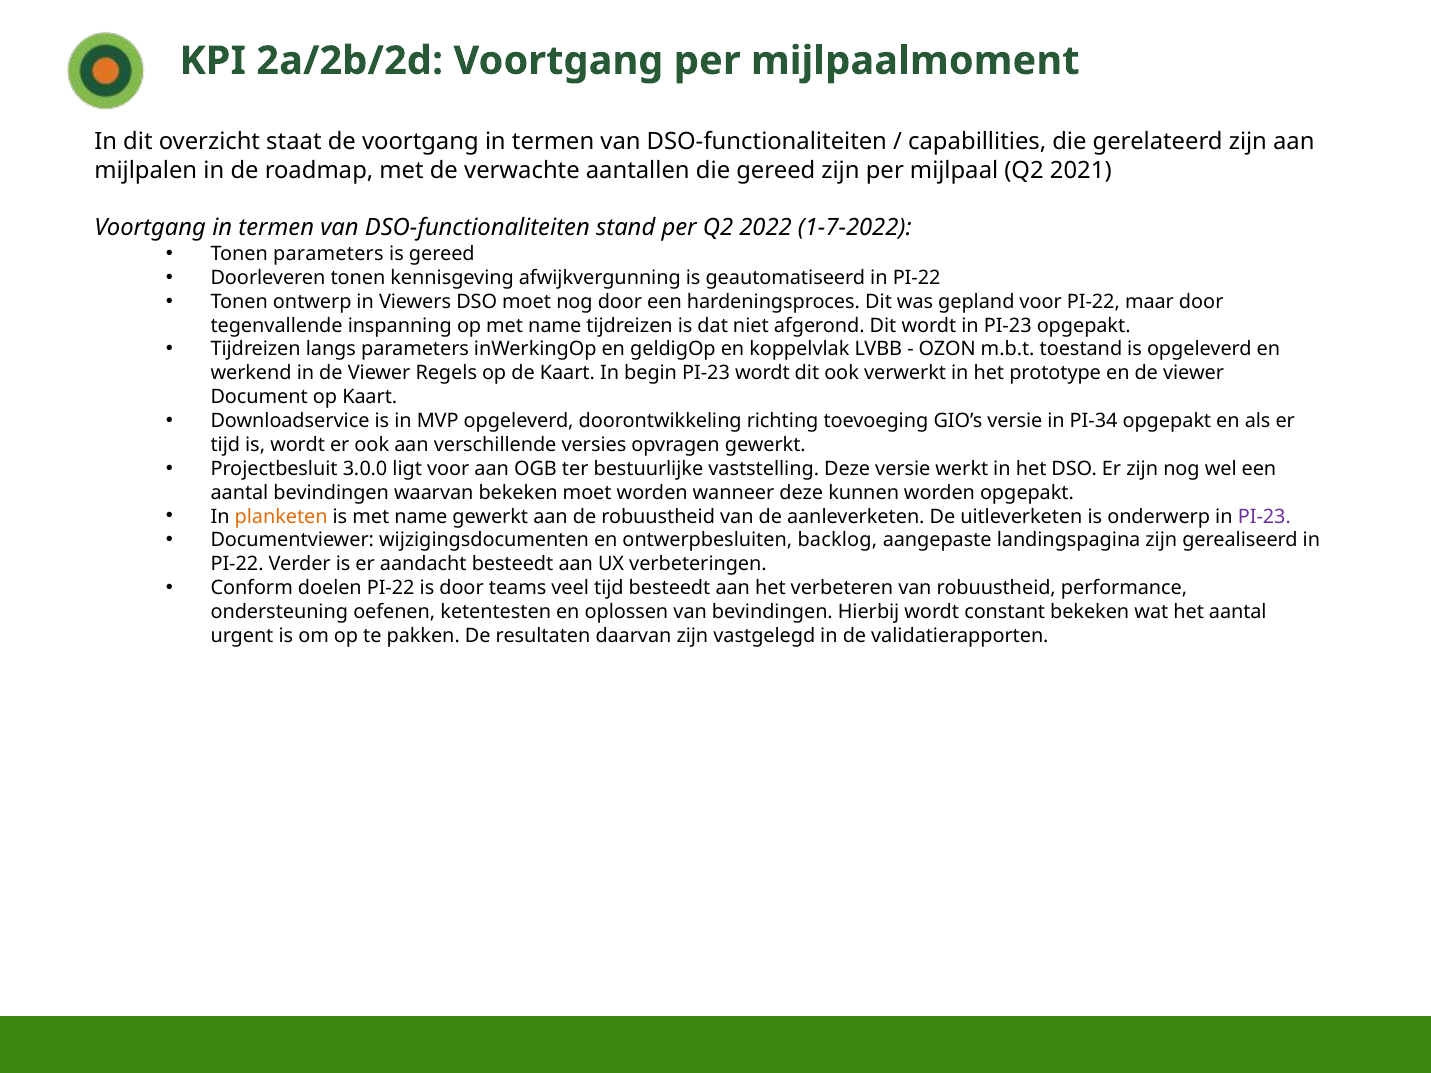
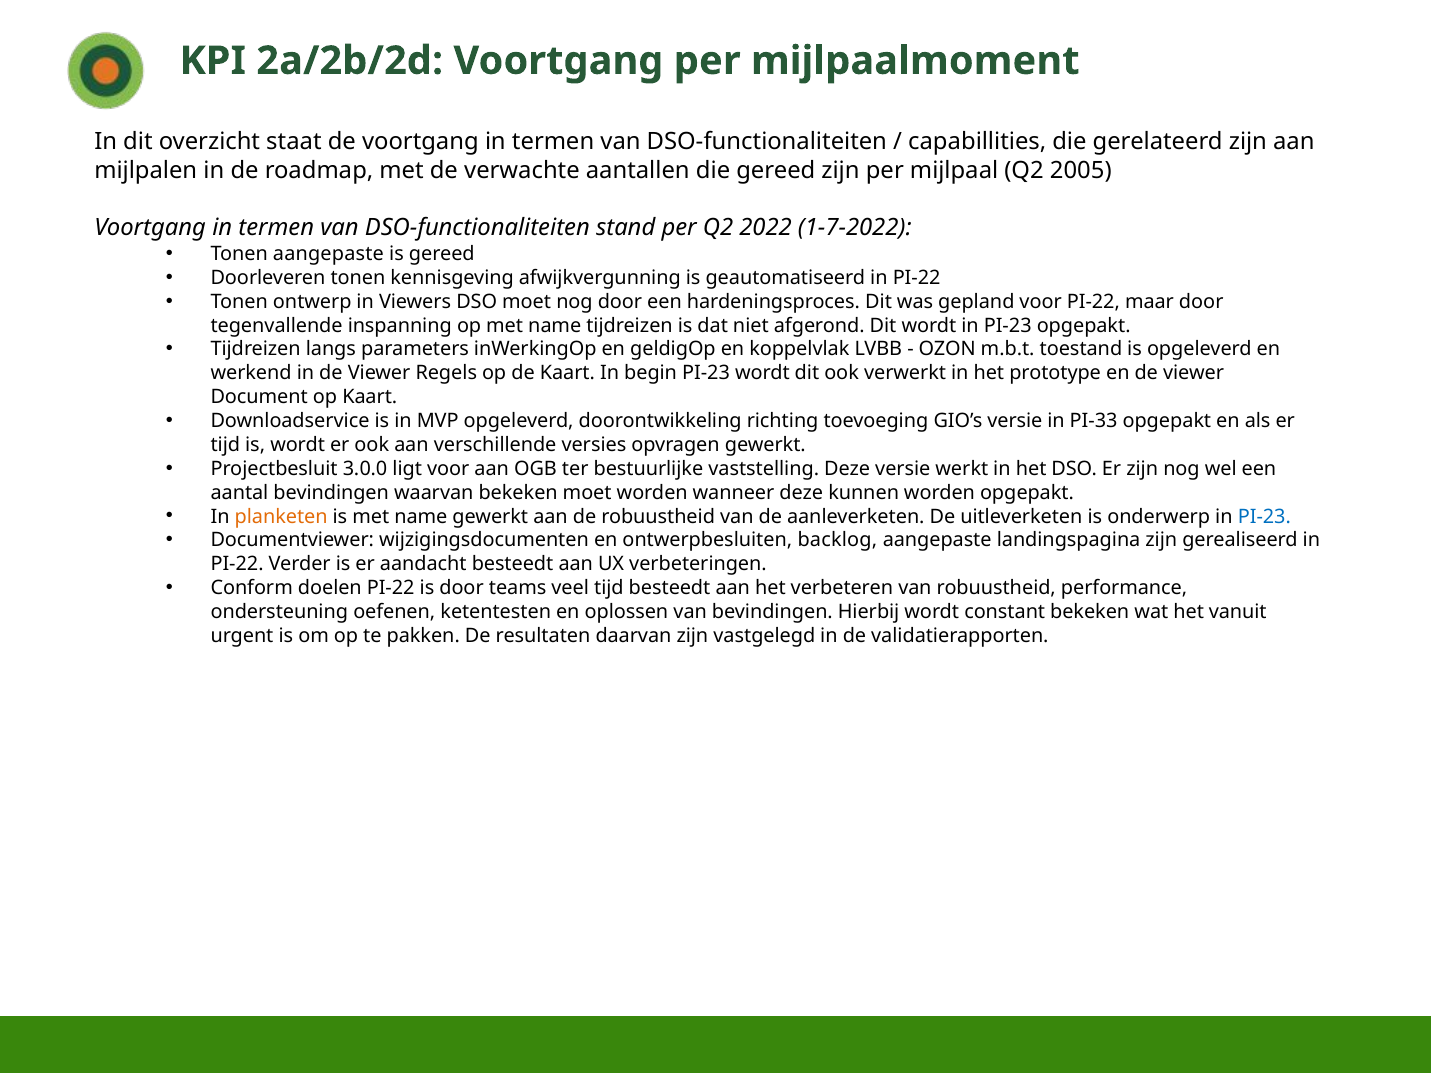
2021: 2021 -> 2005 (1081, 171)
Tonen parameters: parameters -> aangepaste (328, 254)
PI-34: PI-34 -> PI-33 (1094, 421)
PI-23 colour: purple -> blue (1264, 517)
het aantal: aantal -> vanuit (1238, 612)
